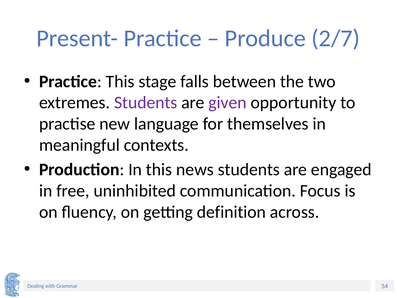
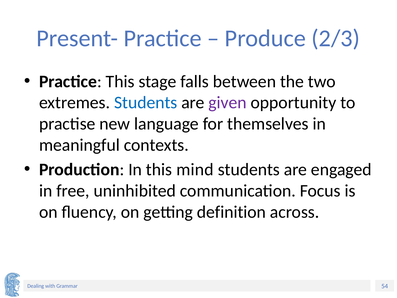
2/7: 2/7 -> 2/3 (336, 38)
Students colour: purple -> blue (146, 103)
news: news -> mind (195, 169)
